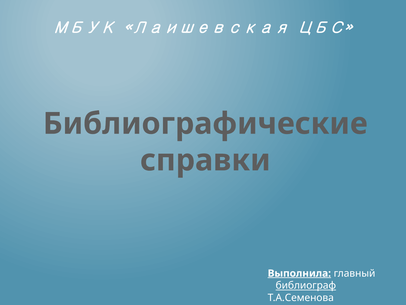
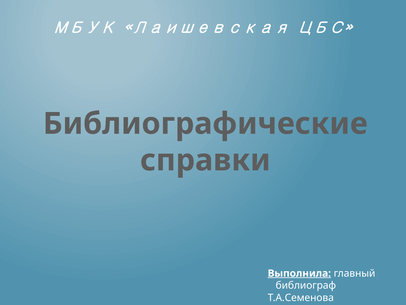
библиограф underline: present -> none (306, 285)
